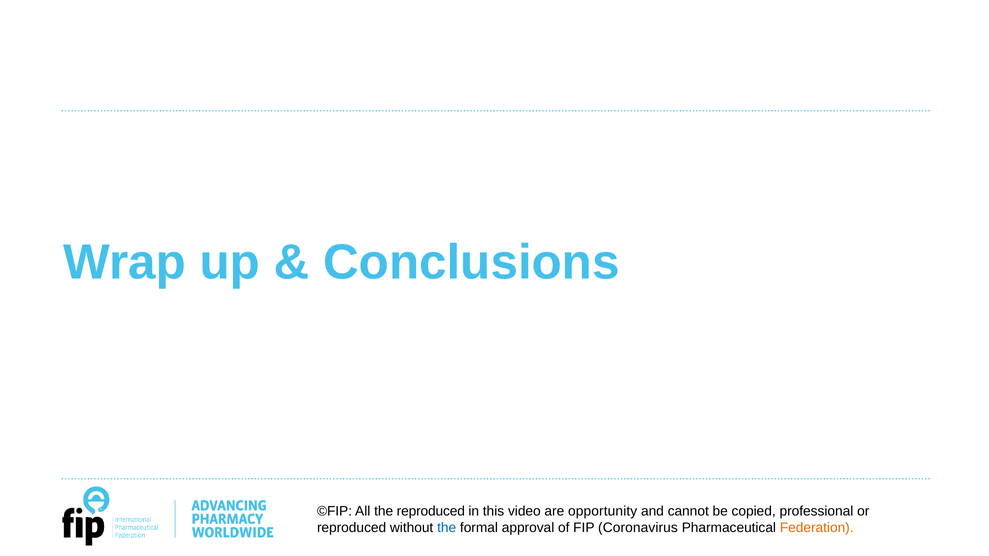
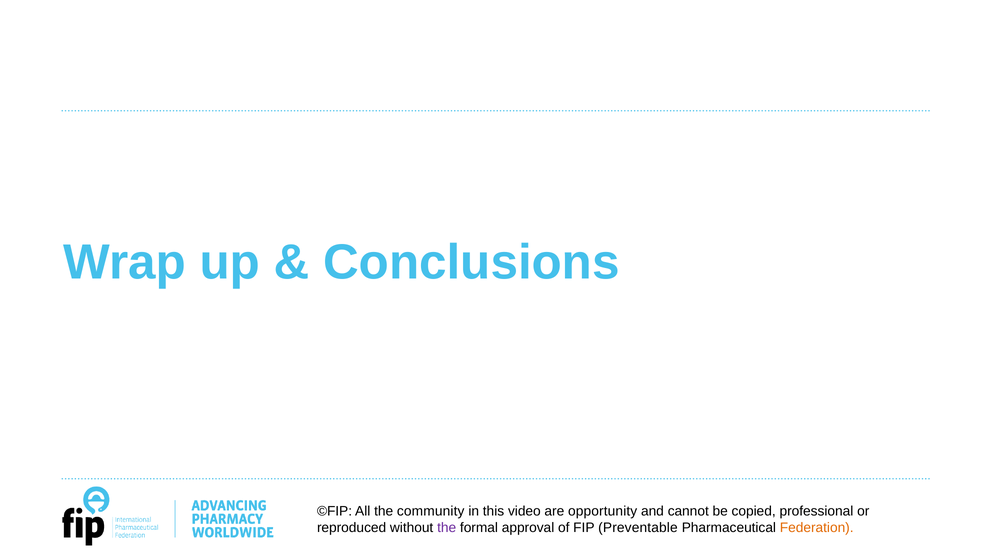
the reproduced: reproduced -> community (431, 512)
the colour: blue -> purple (447, 528)
Coronavirus: Coronavirus -> Preventable (638, 528)
